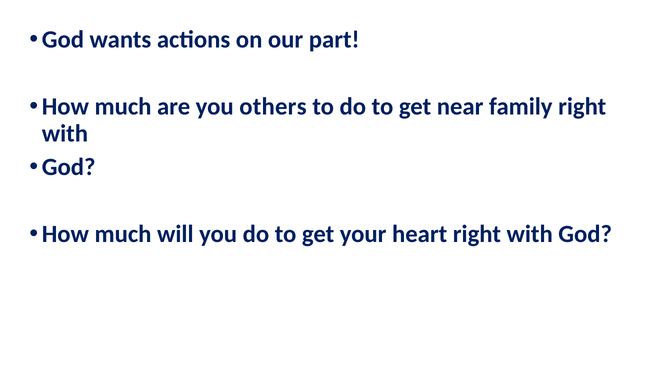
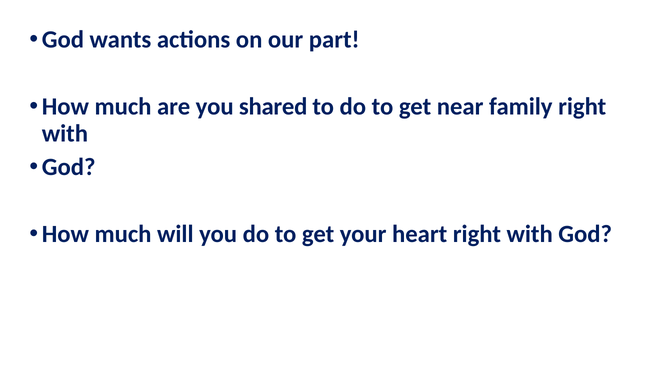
others: others -> shared (273, 107)
